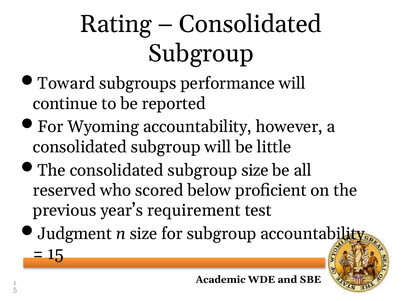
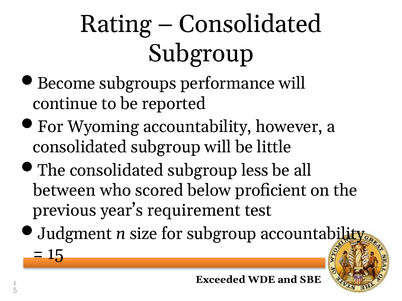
Toward: Toward -> Become (66, 84)
subgroup size: size -> less (255, 170)
reserved: reserved -> between (64, 191)
Academic: Academic -> Exceeded (220, 280)
